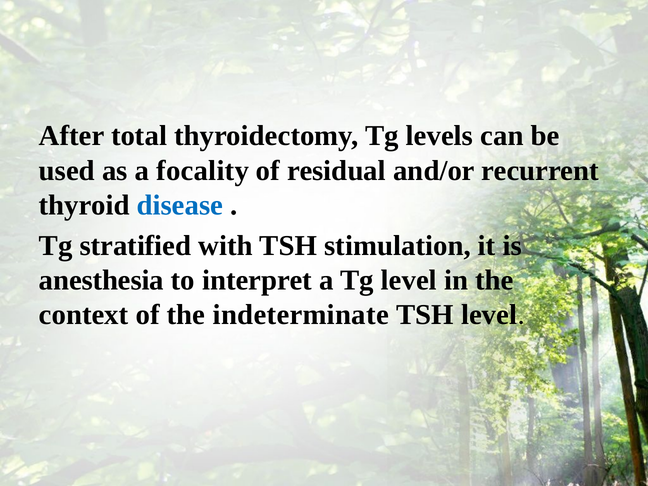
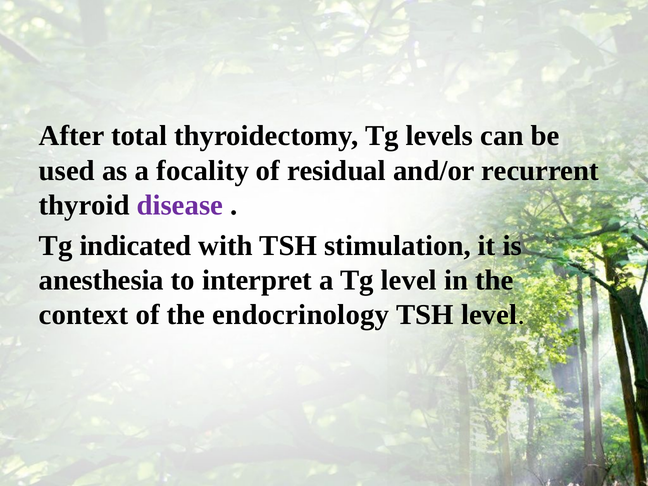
disease colour: blue -> purple (180, 205)
stratified: stratified -> indicated (136, 246)
indeterminate: indeterminate -> endocrinology (301, 315)
